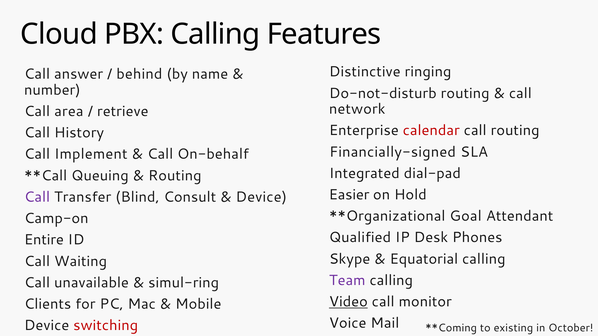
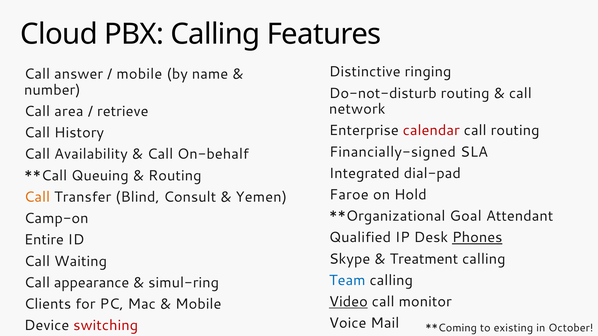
behind: behind -> mobile (139, 74)
Implement: Implement -> Availability (91, 154)
Easier: Easier -> Faroe (349, 195)
Call colour: purple -> orange (37, 197)
Device: Device -> Yemen (261, 197)
Phones underline: none -> present (477, 238)
Equatorial: Equatorial -> Treatment (424, 259)
Team colour: purple -> blue (347, 281)
unavailable: unavailable -> appearance (92, 283)
